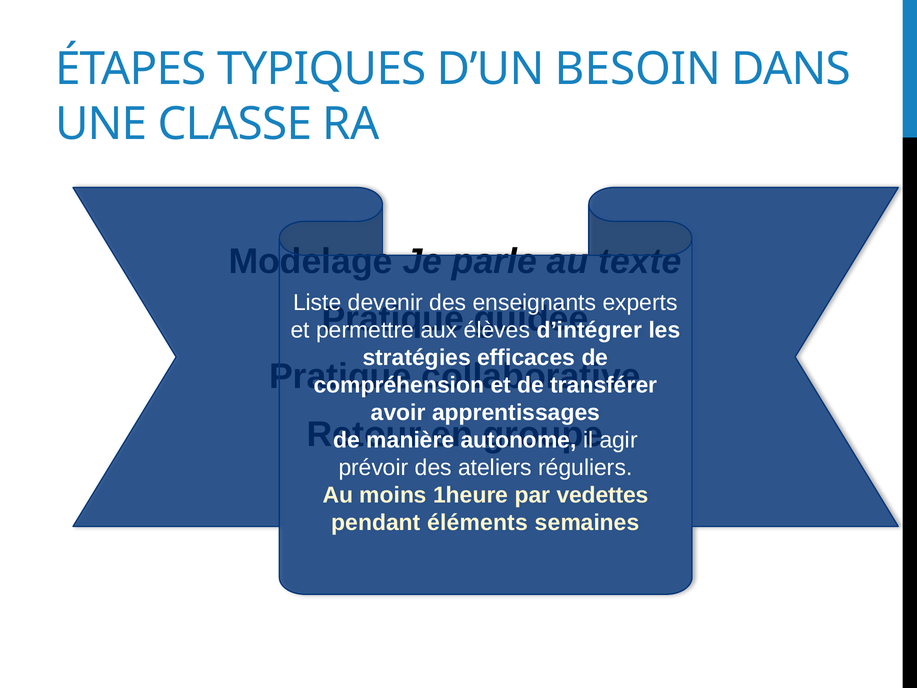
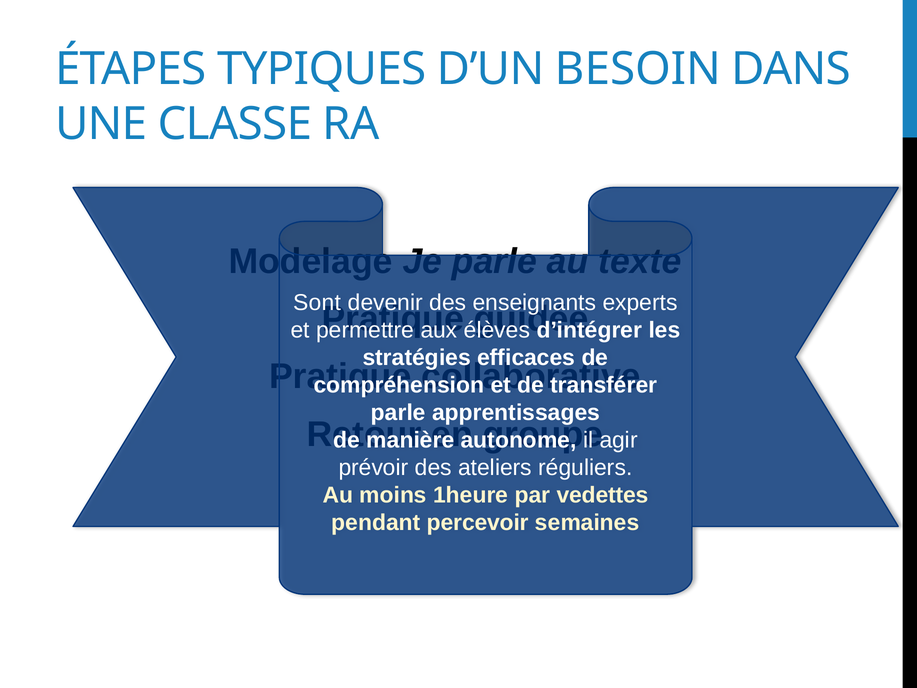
Liste: Liste -> Sont (317, 302)
avoir: avoir -> parle (398, 412)
éléments: éléments -> percevoir (478, 523)
